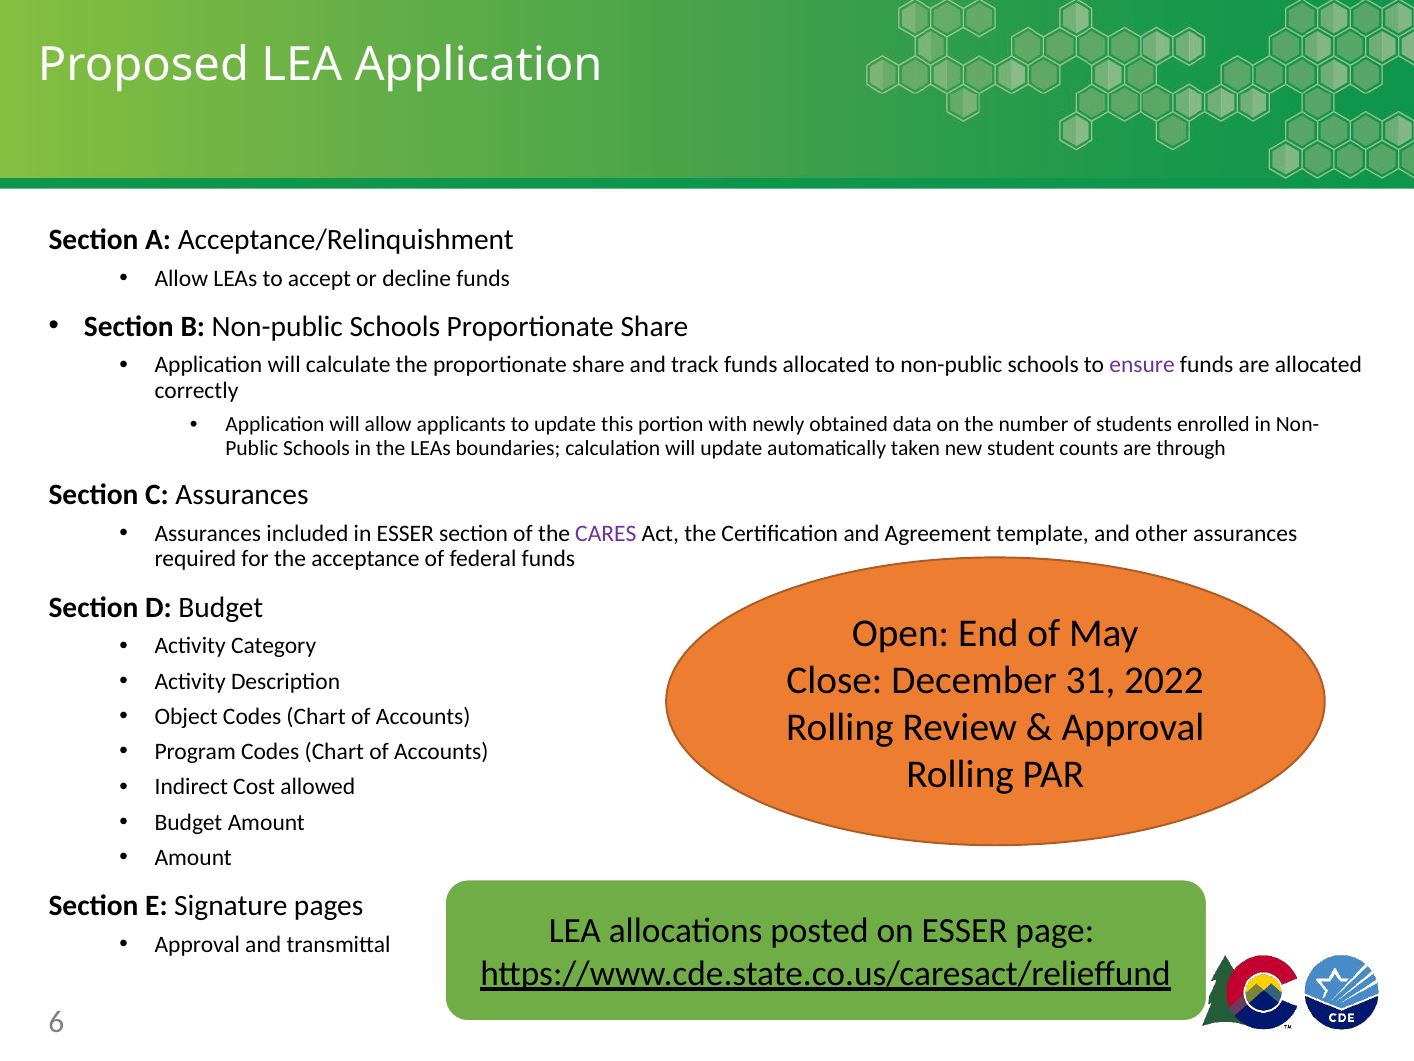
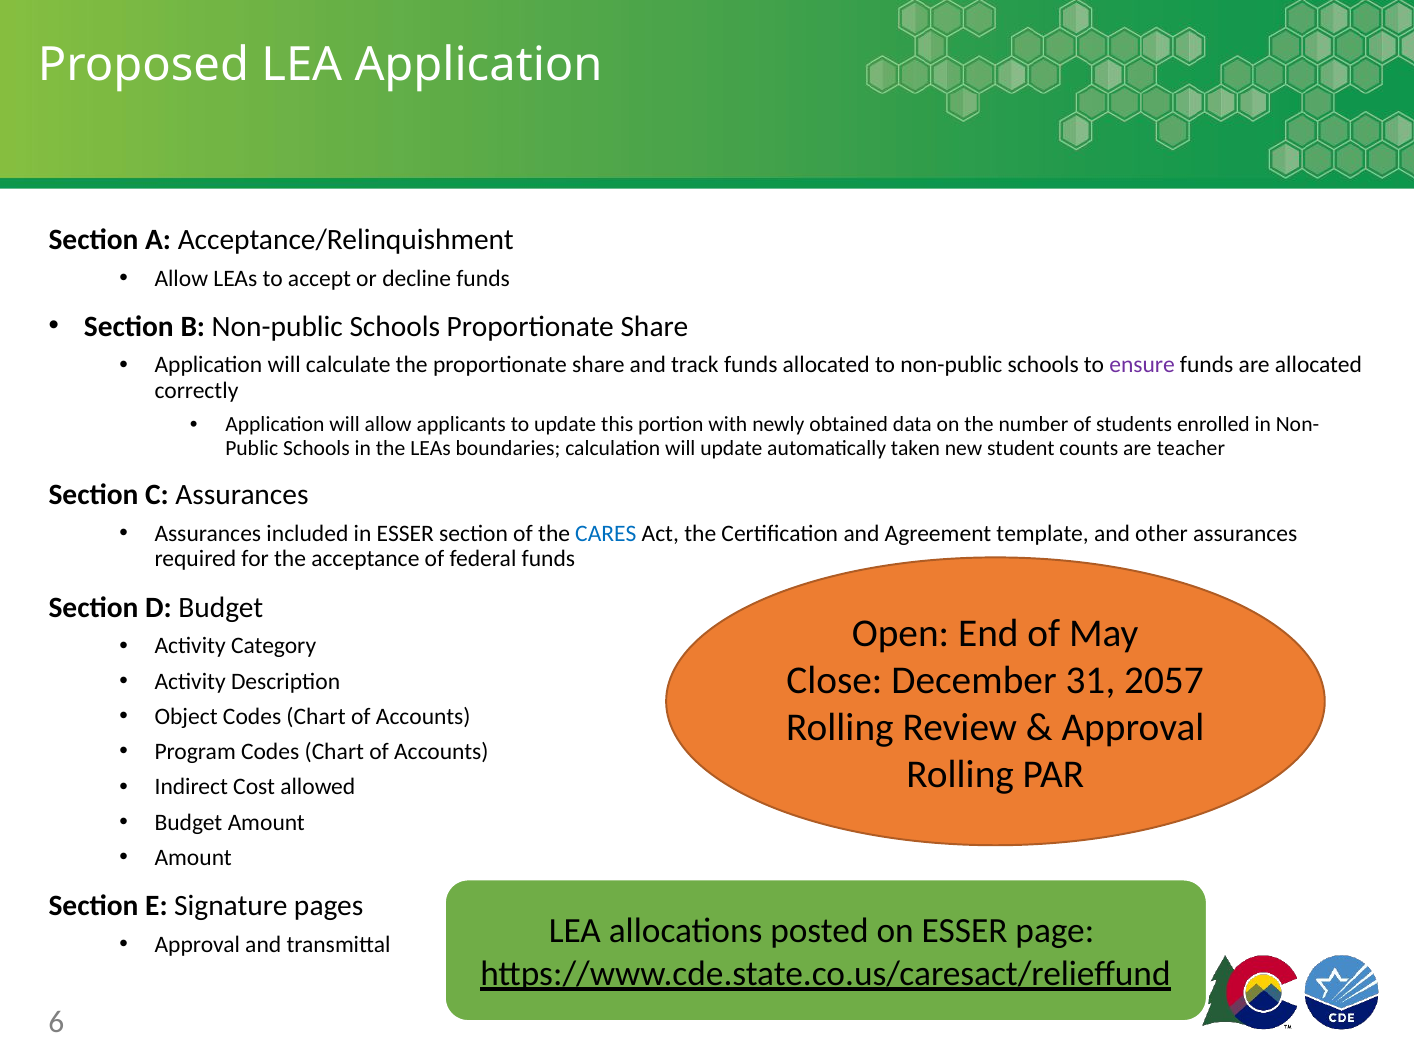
through: through -> teacher (1191, 448)
CARES colour: purple -> blue (606, 534)
2022: 2022 -> 2057 (1164, 680)
